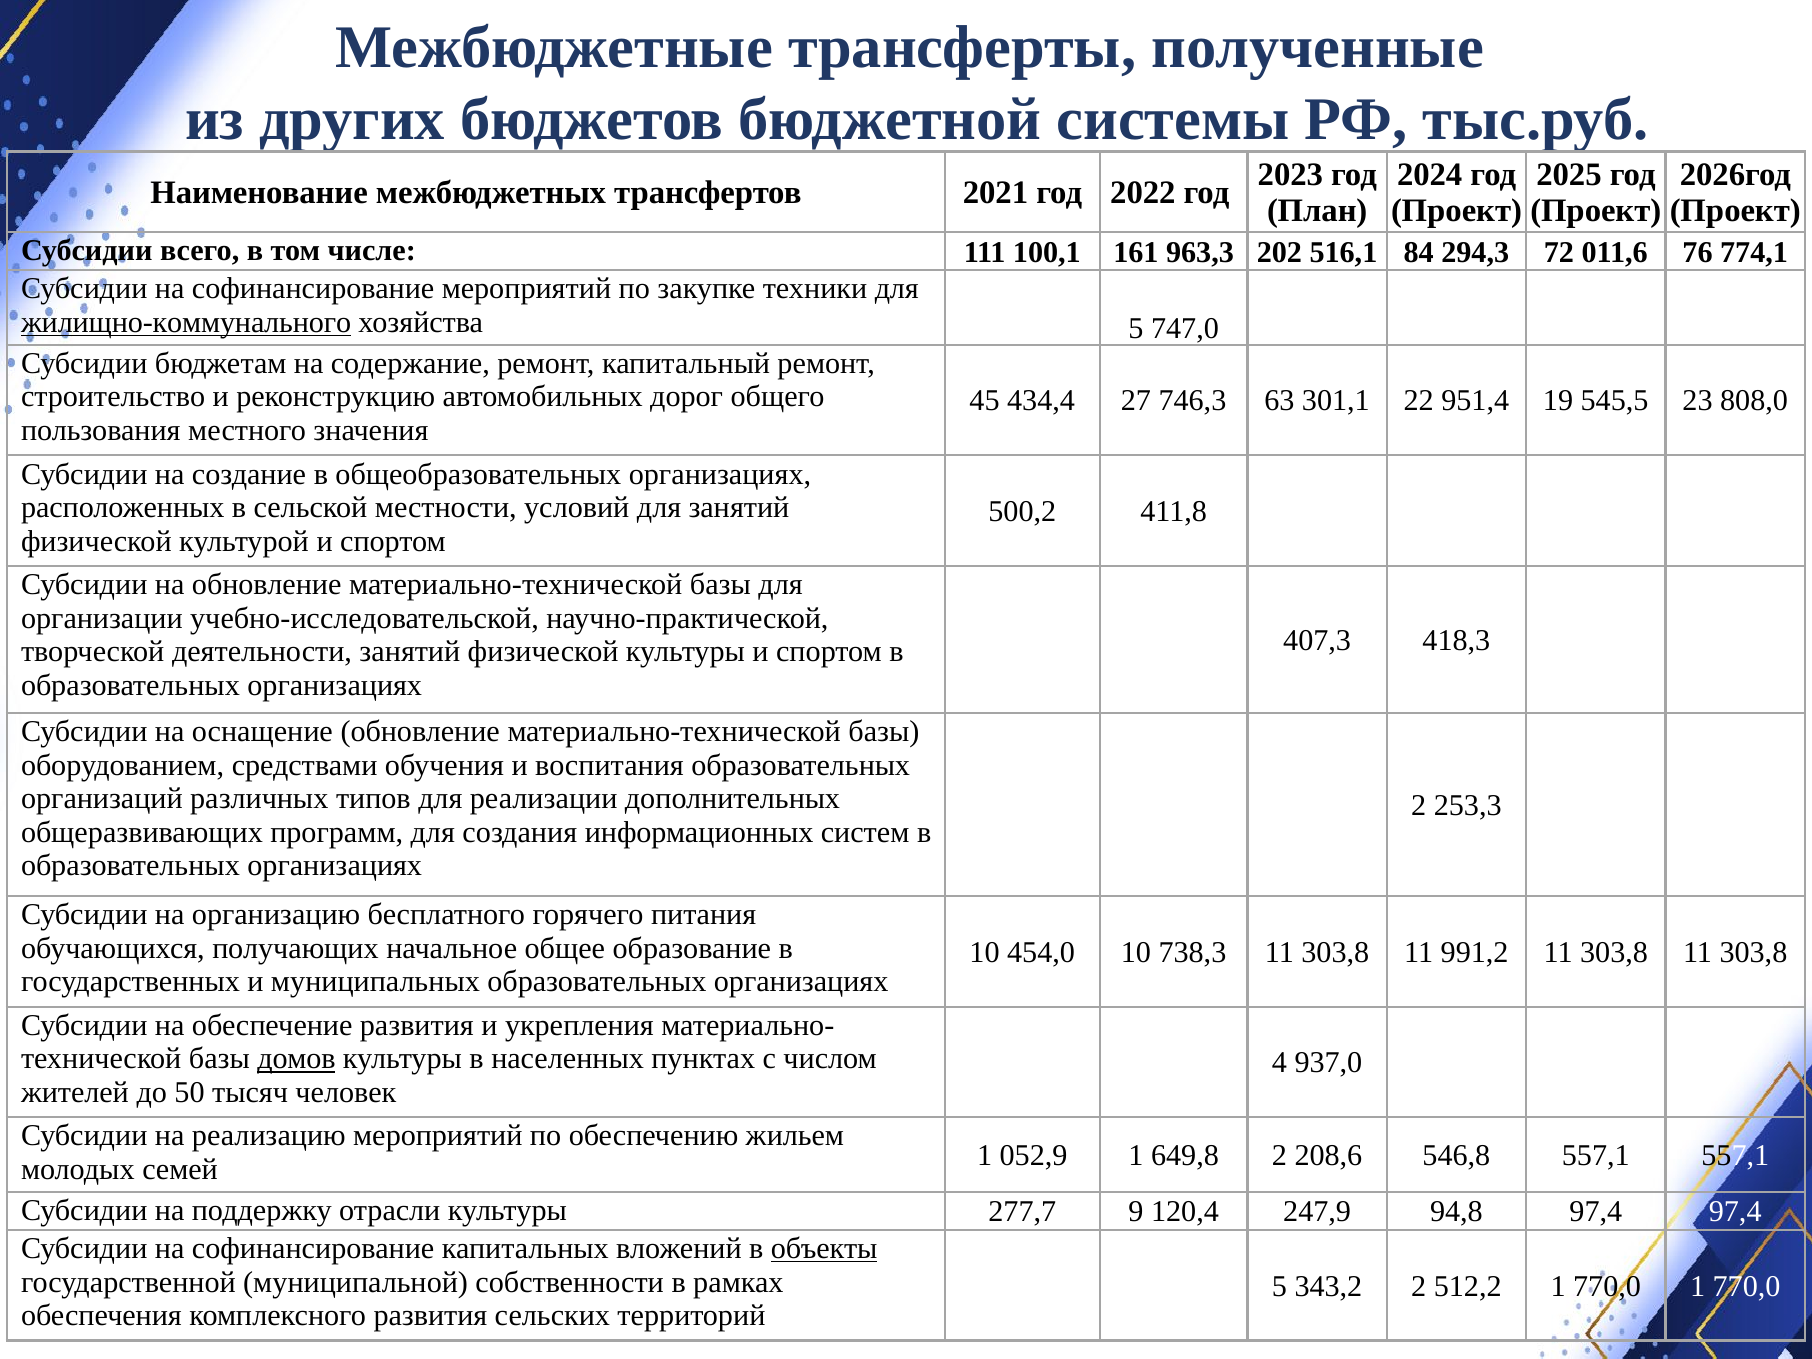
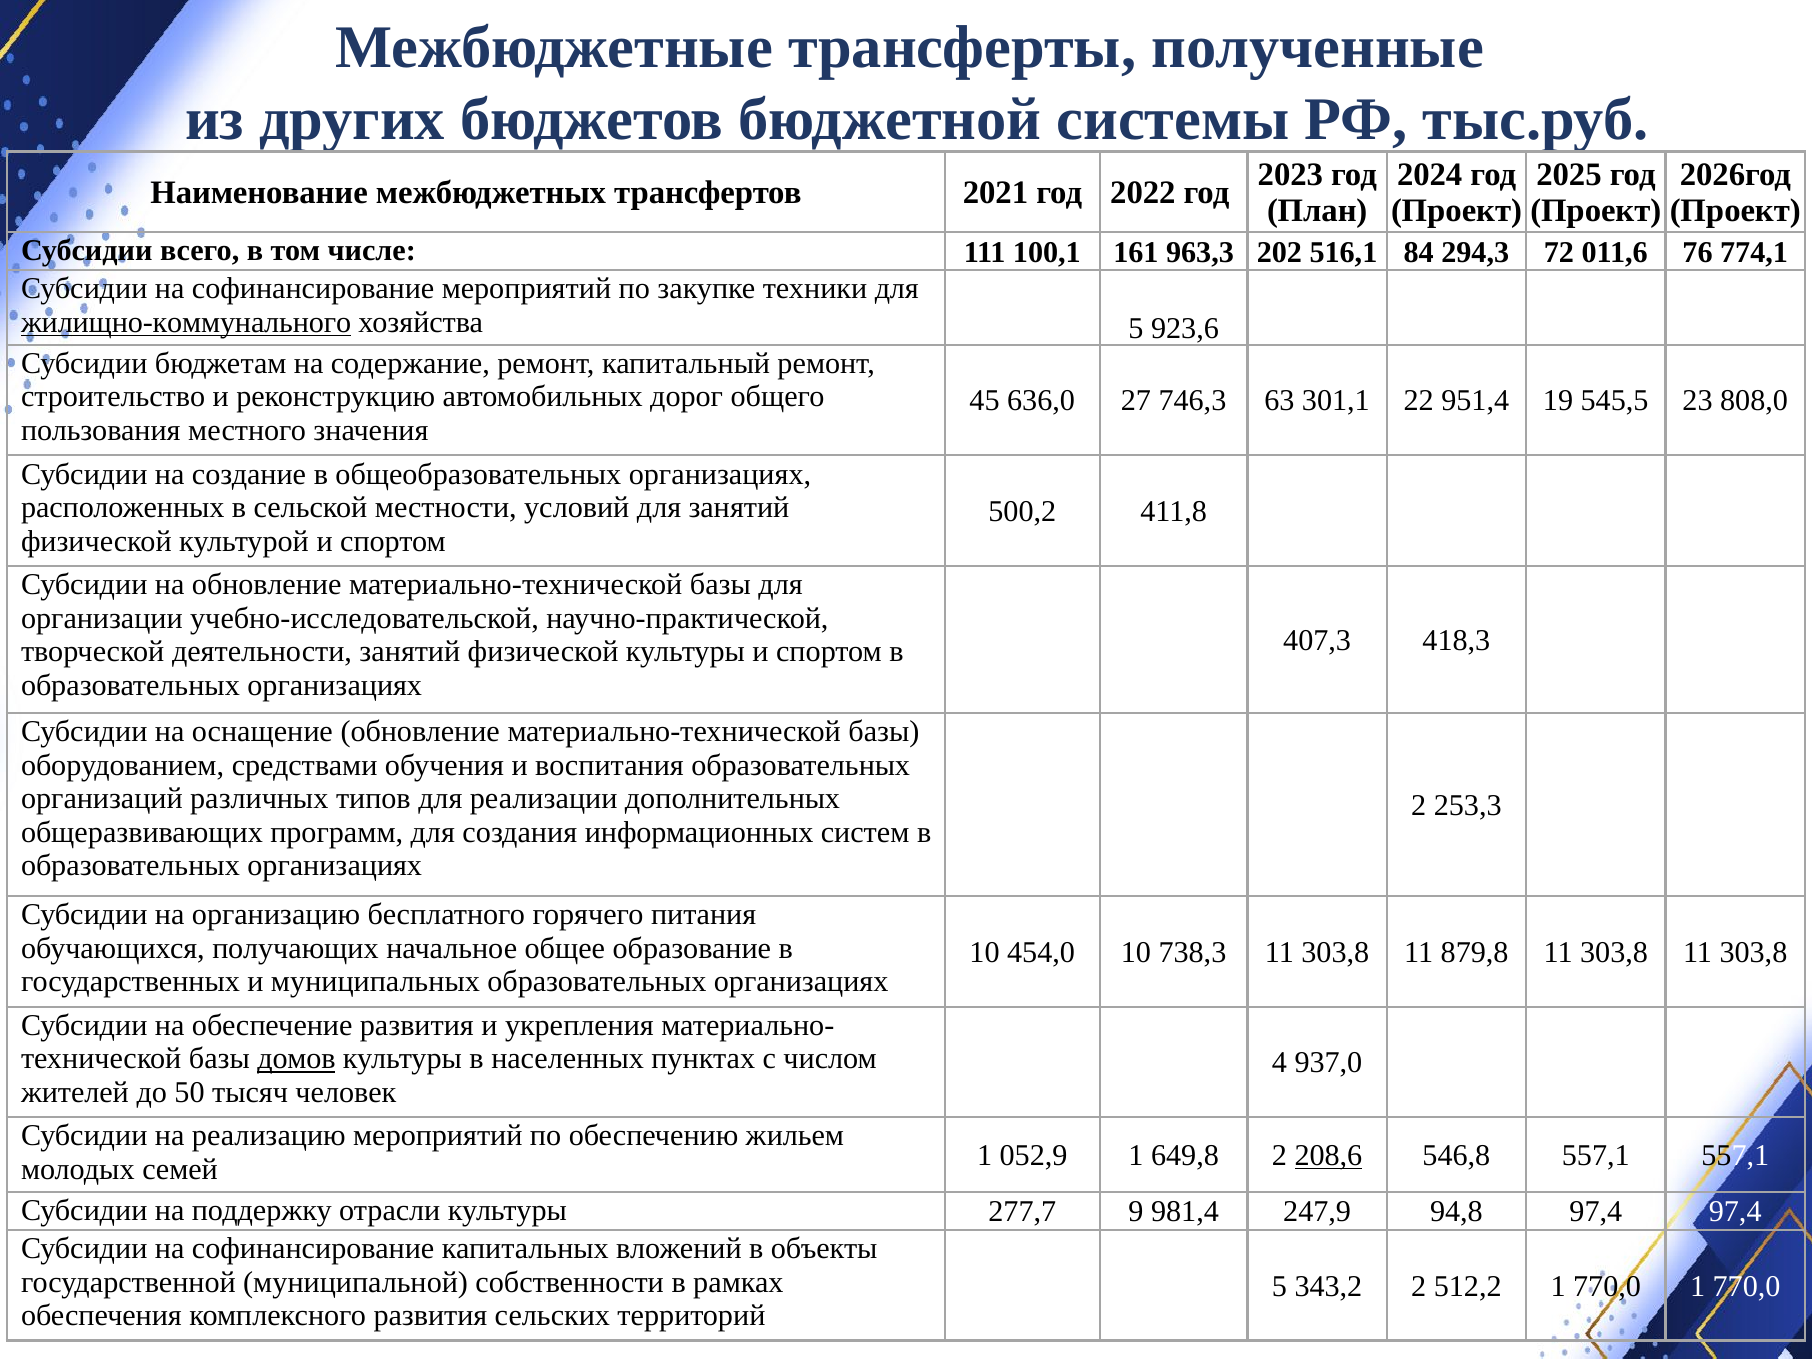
747,0: 747,0 -> 923,6 (1185, 328)
434,4: 434,4 -> 636,0 (1041, 401)
991,2: 991,2 -> 879,8 (1475, 952)
208,6 underline: none -> present (1328, 1155)
120,4: 120,4 -> 981,4 (1185, 1212)
объекты underline: present -> none (824, 1249)
